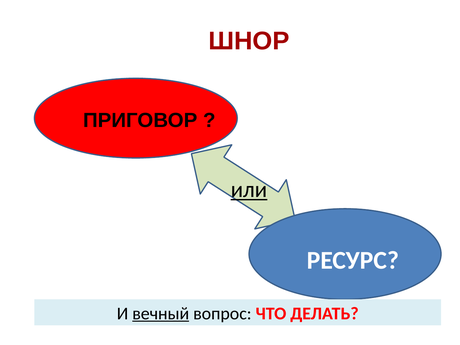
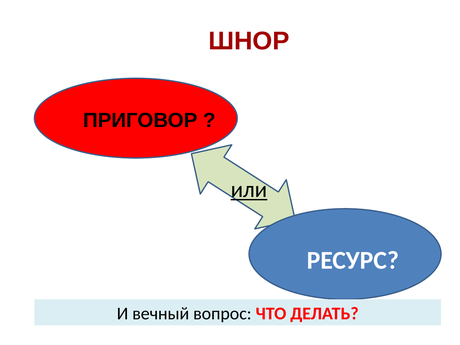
вечный underline: present -> none (161, 314)
